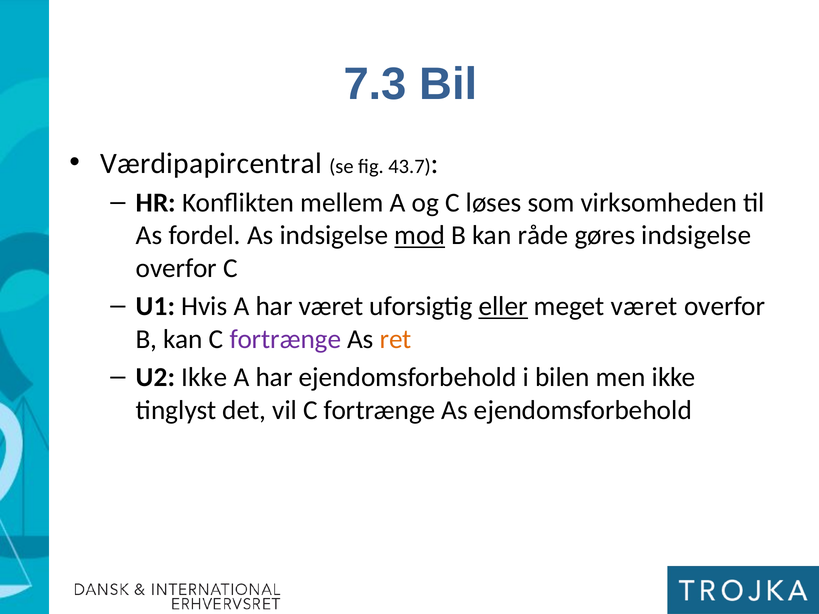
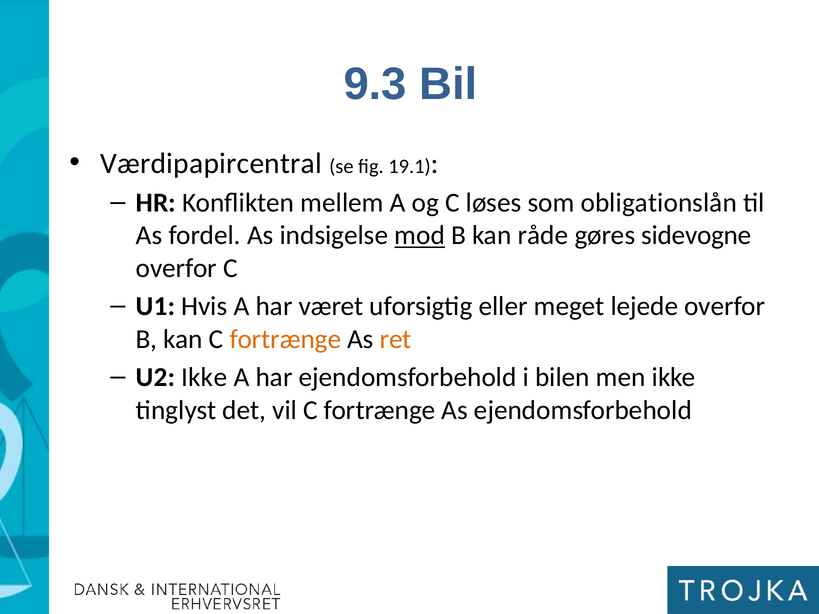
7.3: 7.3 -> 9.3 (375, 84)
43.7: 43.7 -> 19.1 (410, 166)
virksomheden: virksomheden -> obligationslån (659, 203)
gøres indsigelse: indsigelse -> sidevogne (697, 236)
eller underline: present -> none (503, 307)
meget været: været -> lejede (644, 307)
fortrænge colour: purple -> orange (285, 339)
